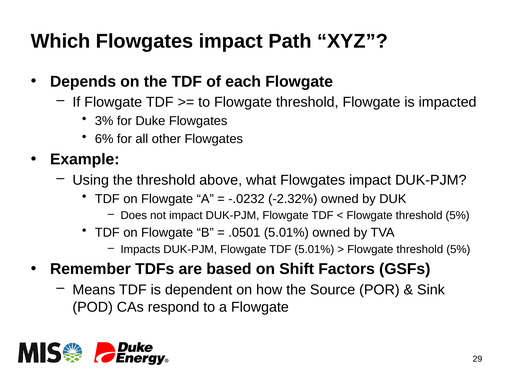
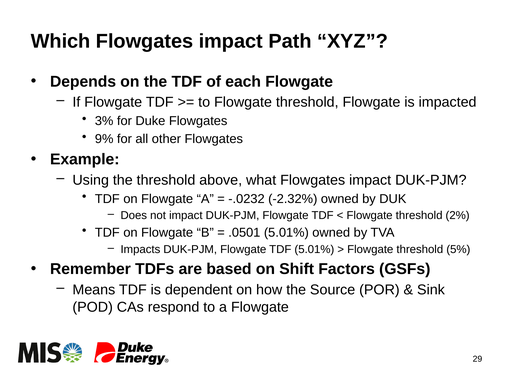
6%: 6% -> 9% (104, 139)
5%: 5% -> 2% (458, 215)
